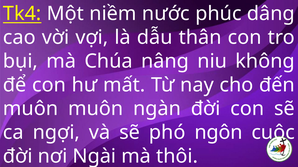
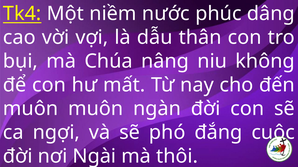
ngôn: ngôn -> đắng (218, 133)
